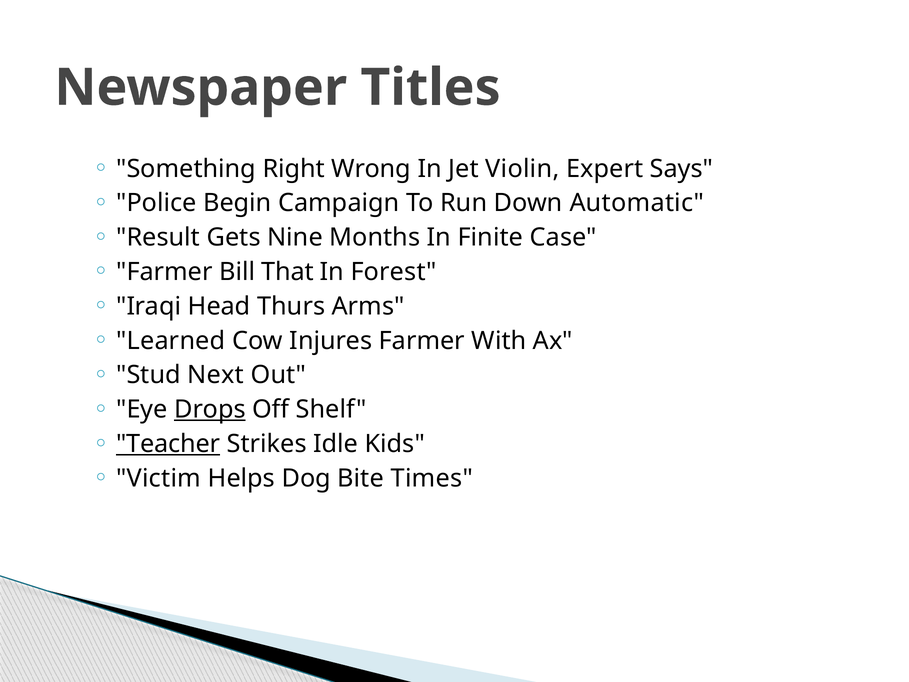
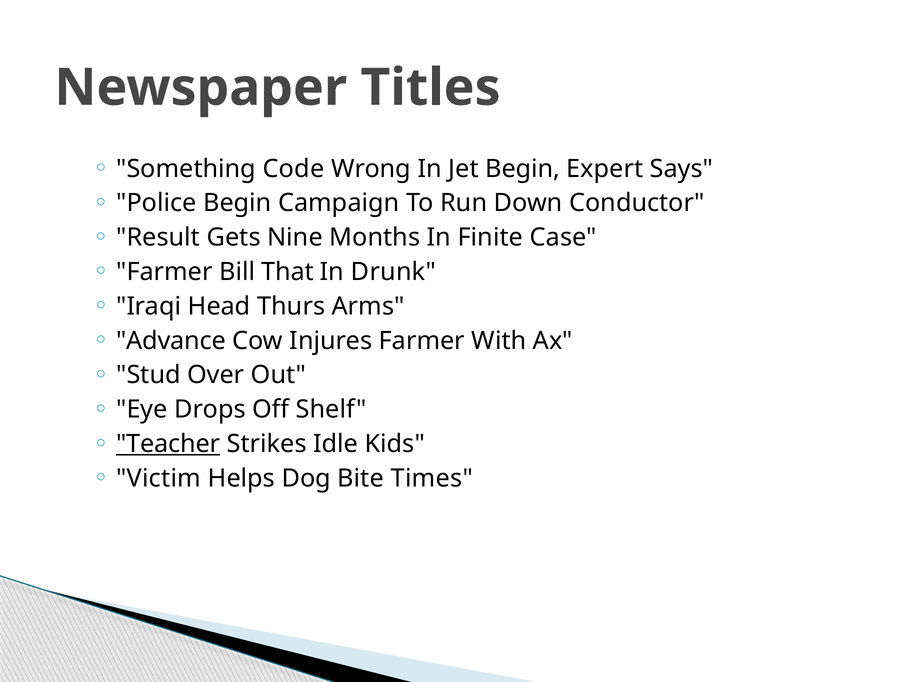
Right: Right -> Code (294, 169)
Jet Violin: Violin -> Begin (523, 169)
Automatic: Automatic -> Conductor (637, 203)
Forest: Forest -> Drunk (393, 272)
Learned: Learned -> Advance (171, 341)
Next: Next -> Over (216, 375)
Drops underline: present -> none (210, 409)
